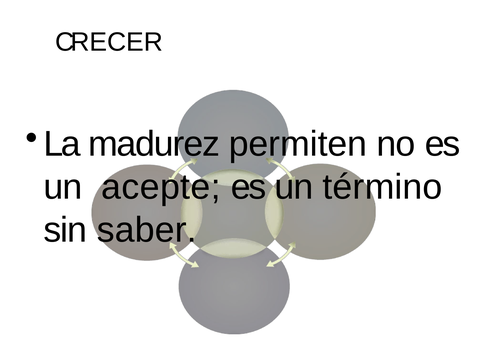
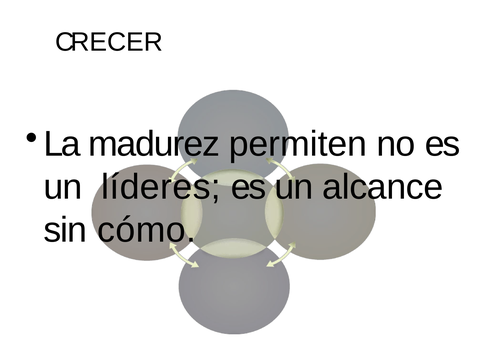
acepte: acepte -> líderes (161, 187)
término: término -> alcance (383, 187)
saber: saber -> cómo (147, 230)
